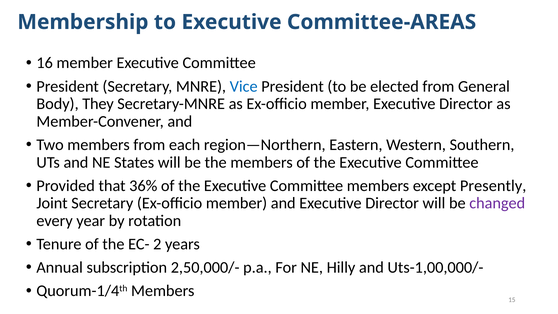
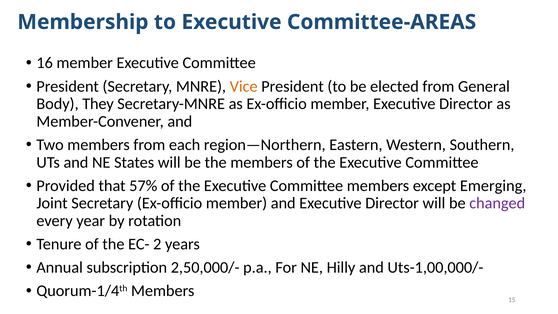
Vice colour: blue -> orange (244, 86)
36%: 36% -> 57% (143, 186)
Presently: Presently -> Emerging (493, 186)
